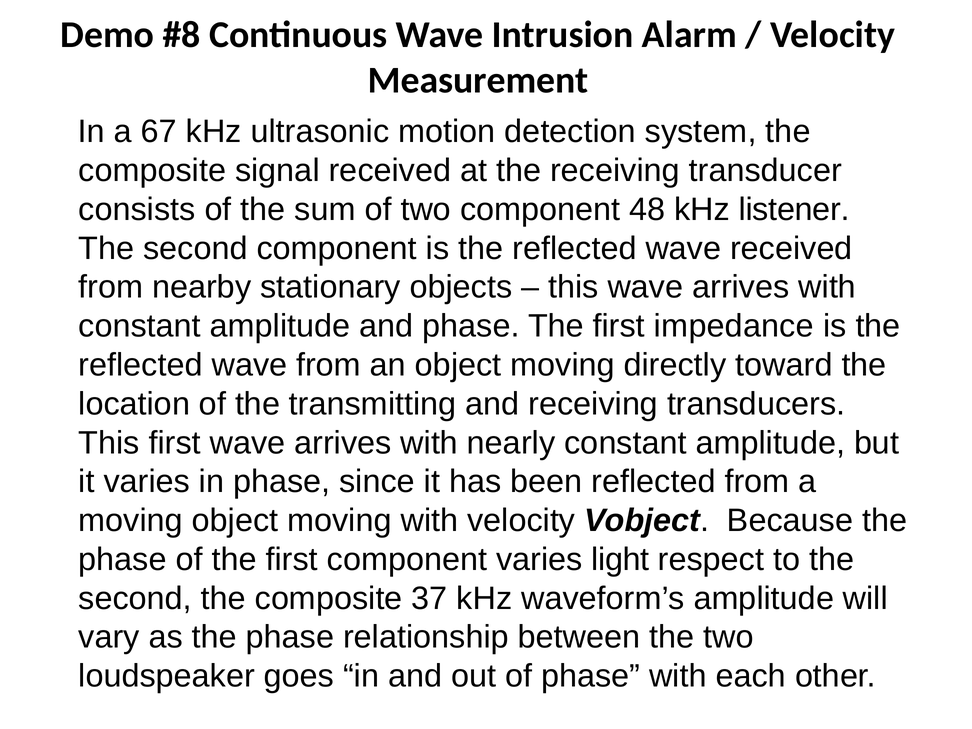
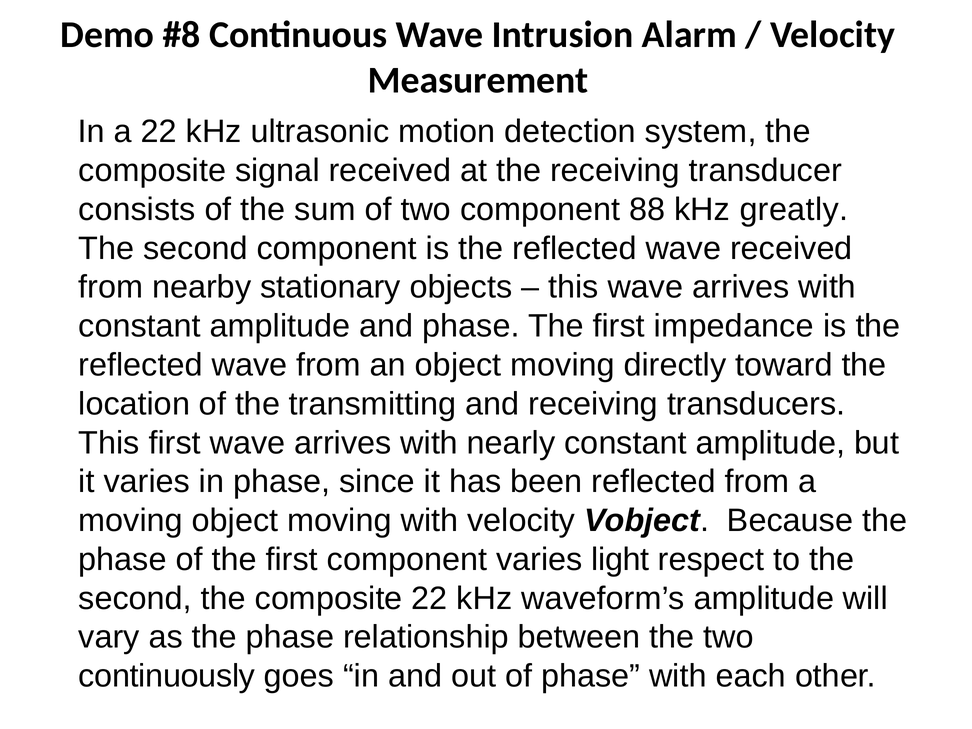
a 67: 67 -> 22 (159, 132)
48: 48 -> 88 (647, 210)
listener: listener -> greatly (794, 210)
composite 37: 37 -> 22 (429, 598)
loudspeaker: loudspeaker -> continuously (167, 676)
